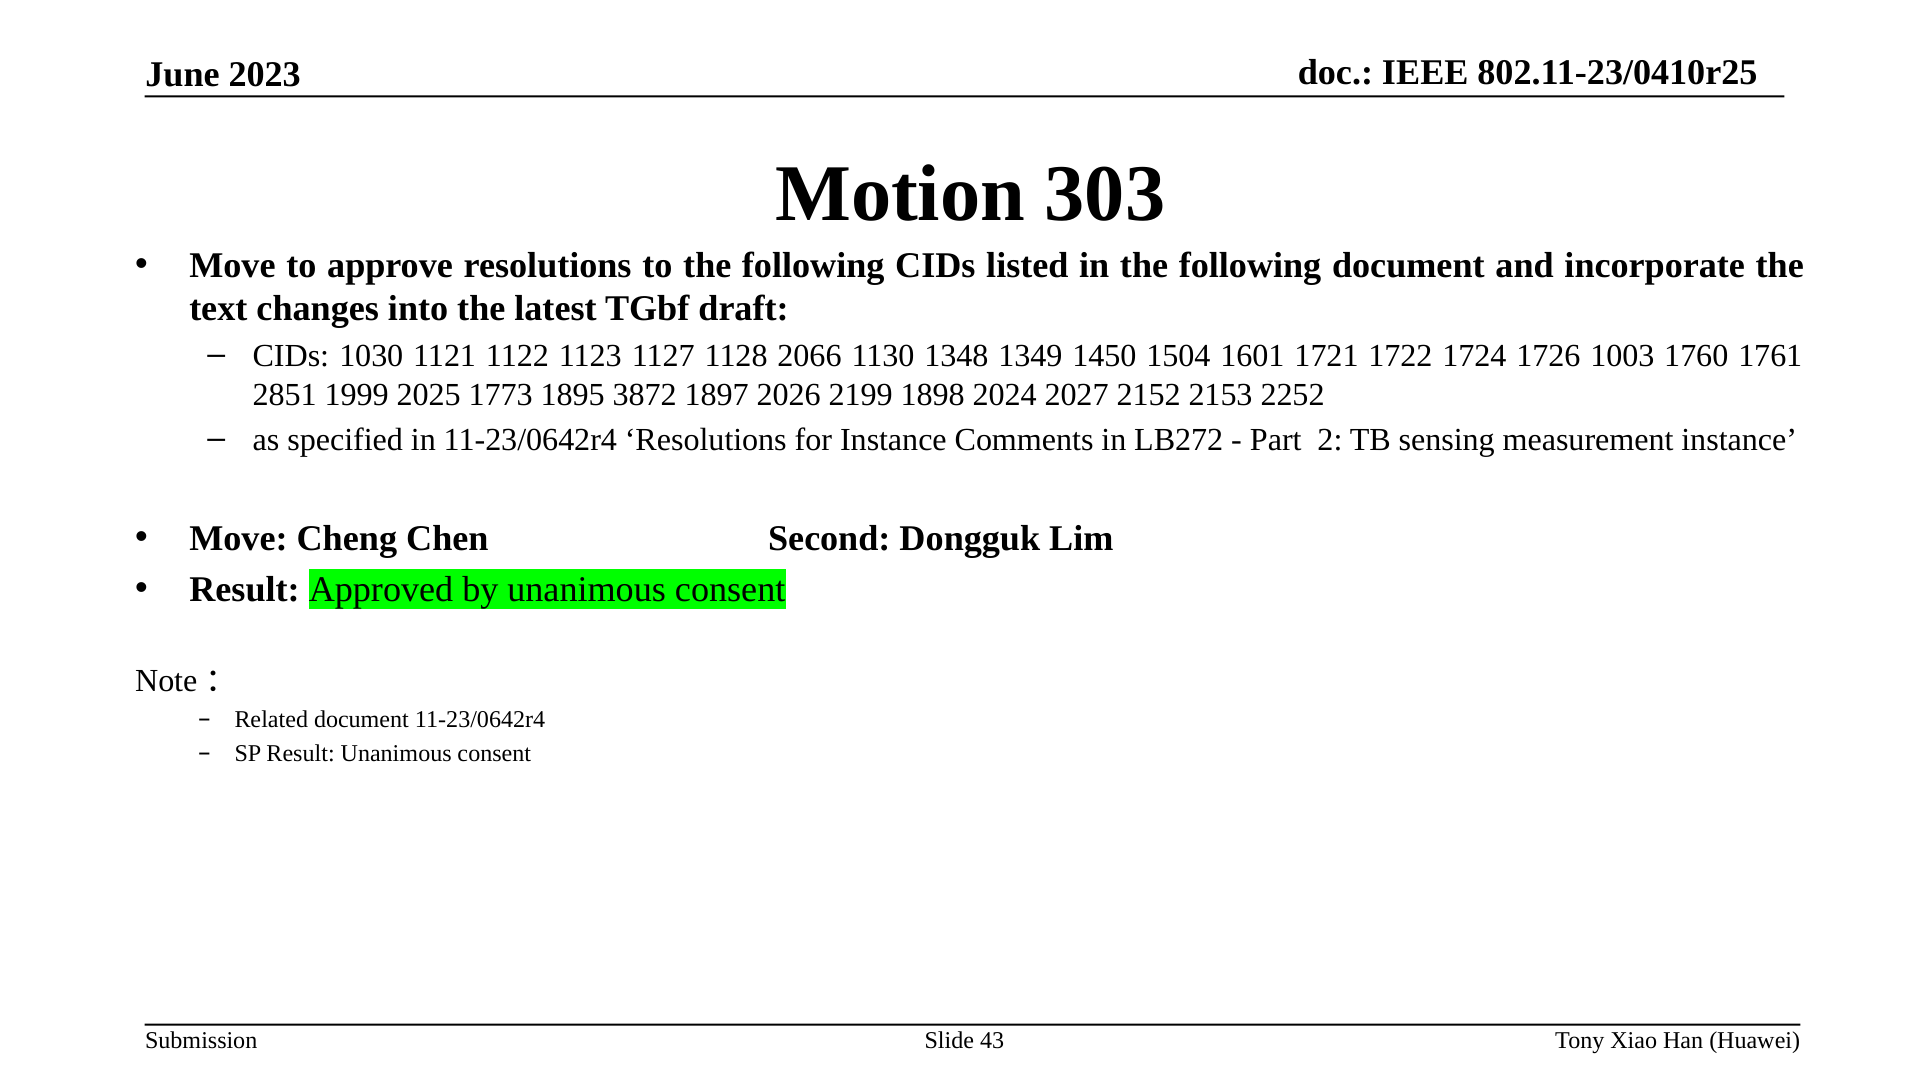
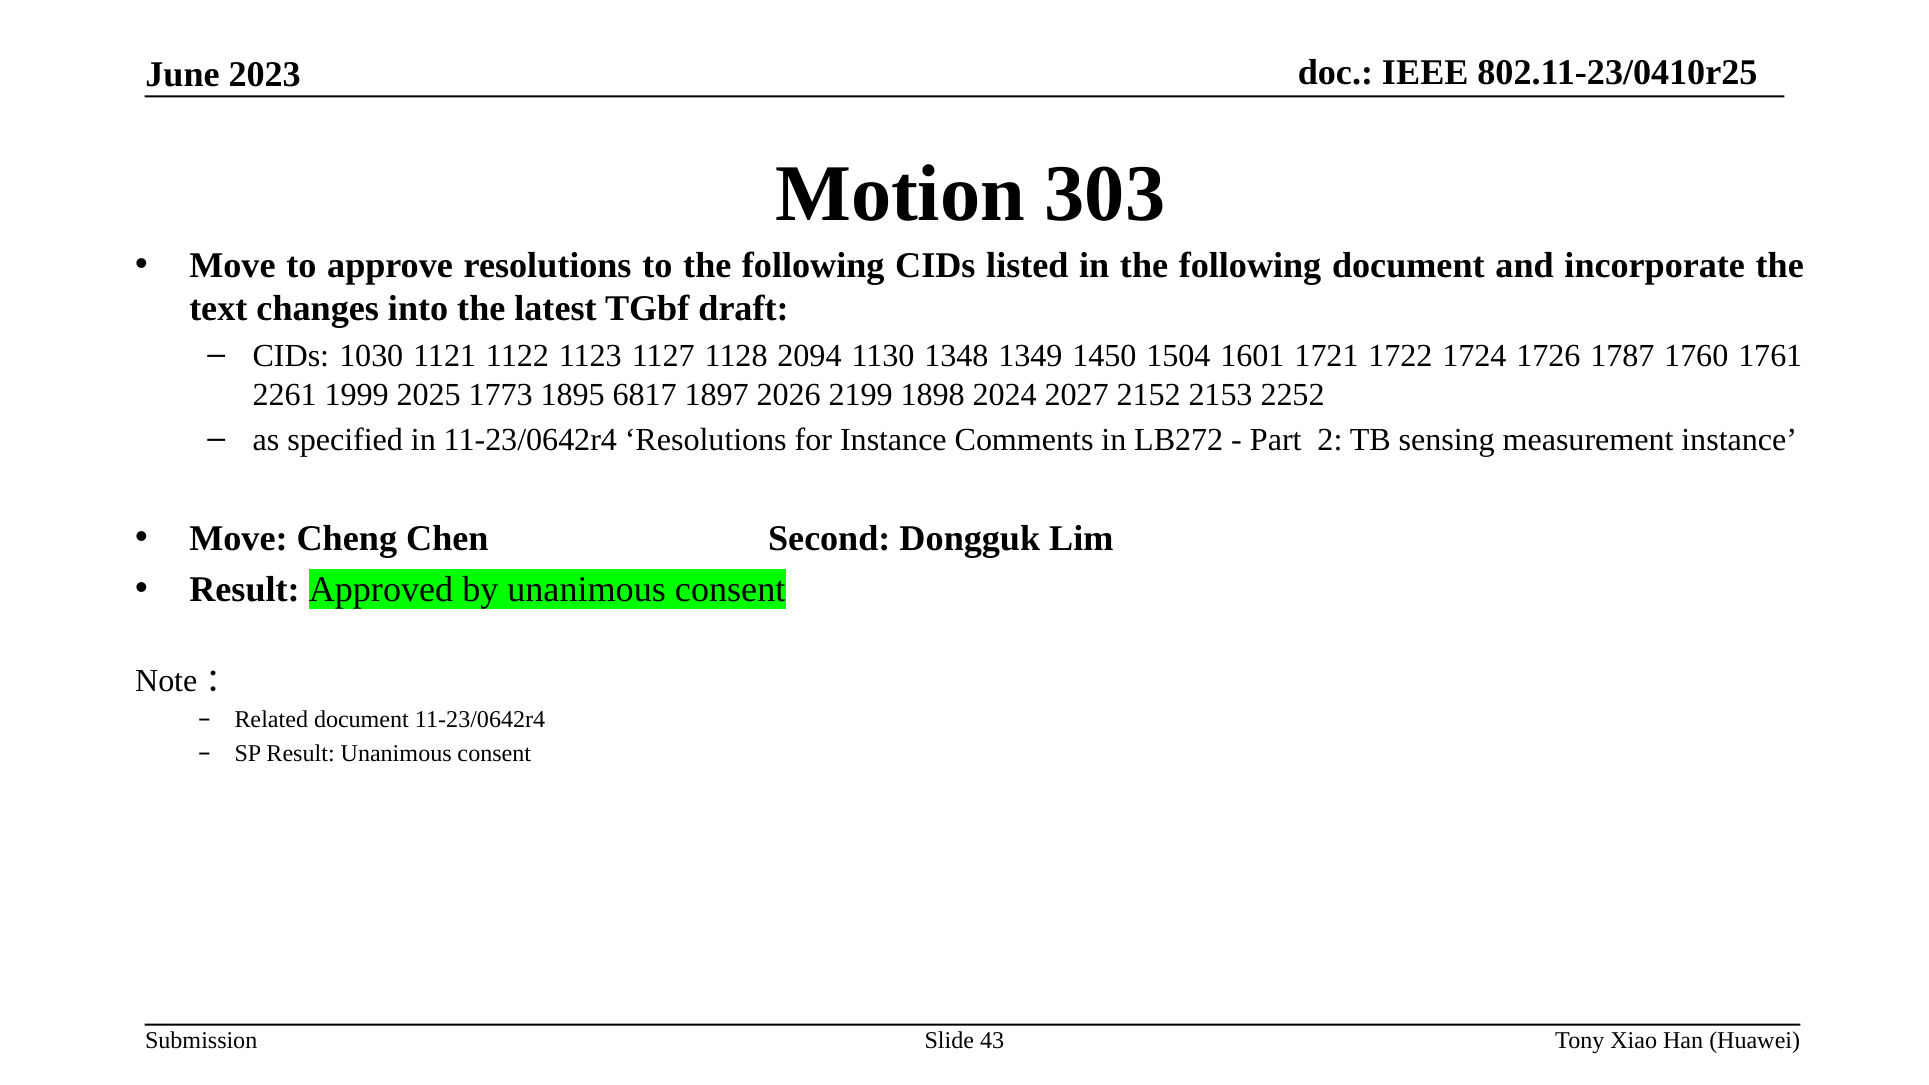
2066: 2066 -> 2094 (809, 356)
1003: 1003 -> 1787 (1622, 356)
2851: 2851 -> 2261 (285, 394)
3872: 3872 -> 6817 (645, 394)
